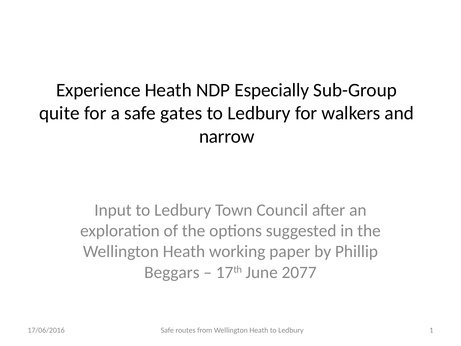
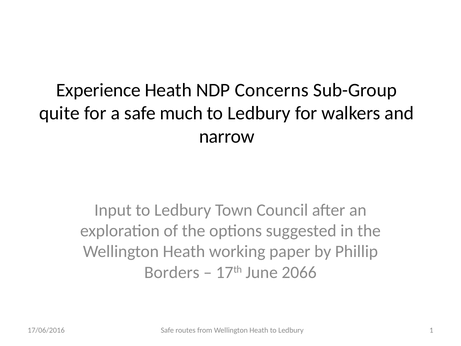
Especially: Especially -> Concerns (272, 90)
gates: gates -> much (181, 113)
Beggars: Beggars -> Borders (172, 272)
2077: 2077 -> 2066 (299, 272)
